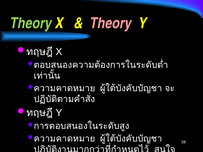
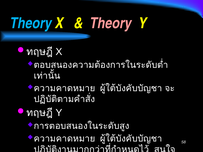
Theory colour: light green -> light blue (31, 23)
